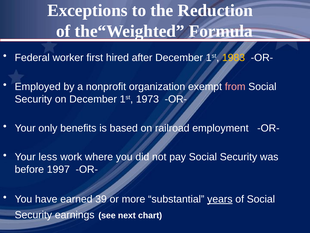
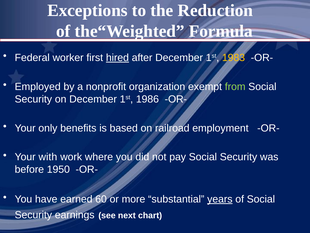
hired underline: none -> present (117, 58)
from colour: pink -> light green (235, 86)
1973: 1973 -> 1986 (147, 99)
less: less -> with (48, 157)
1997: 1997 -> 1950 (58, 169)
39: 39 -> 60 (101, 199)
